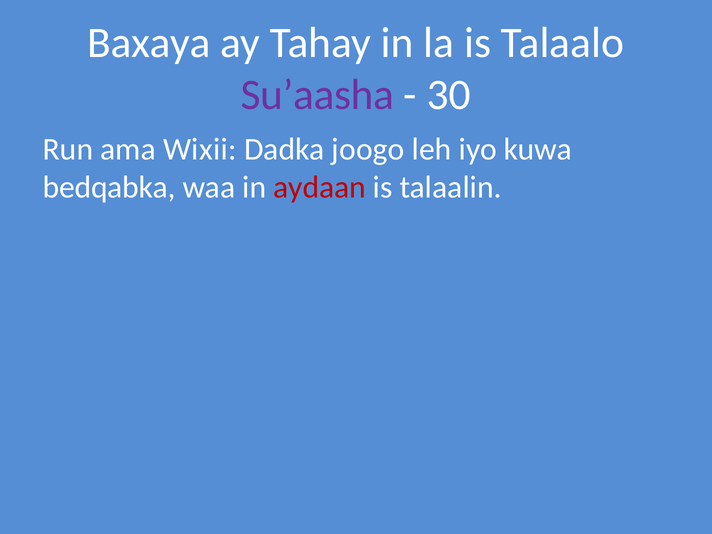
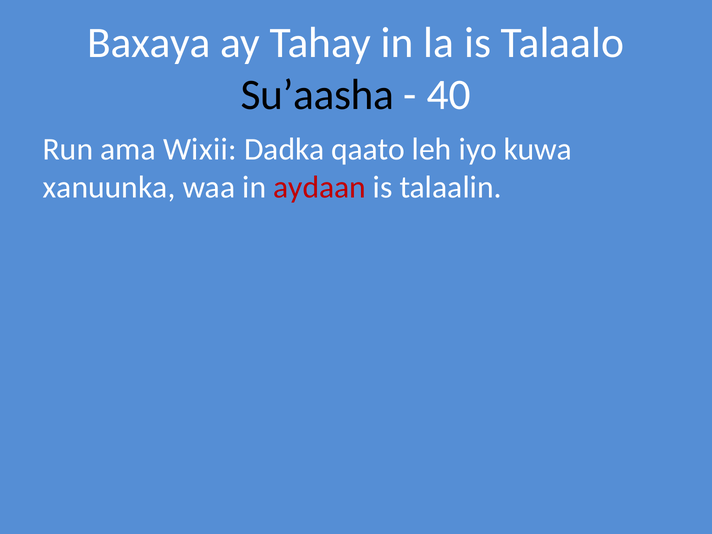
Su’aasha colour: purple -> black (317, 95)
30: 30 -> 40 (449, 95)
joogo: joogo -> qaato (368, 149)
bedqabka: bedqabka -> xanuunka (109, 187)
